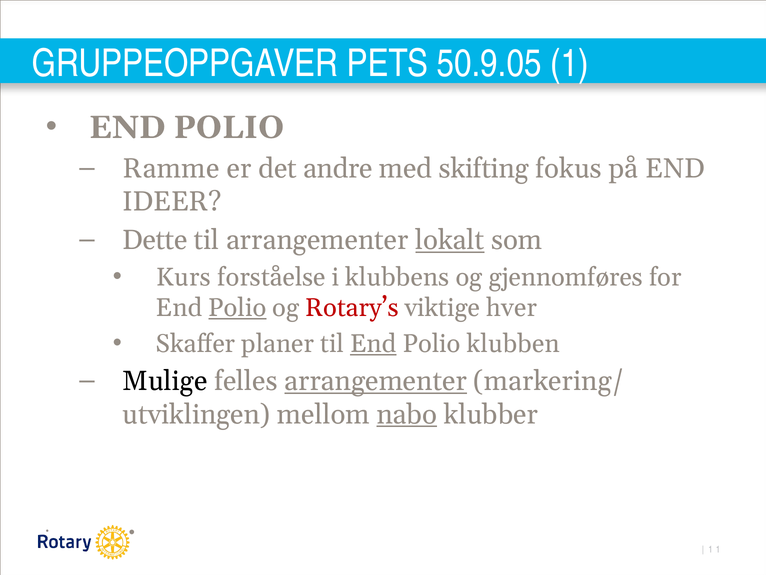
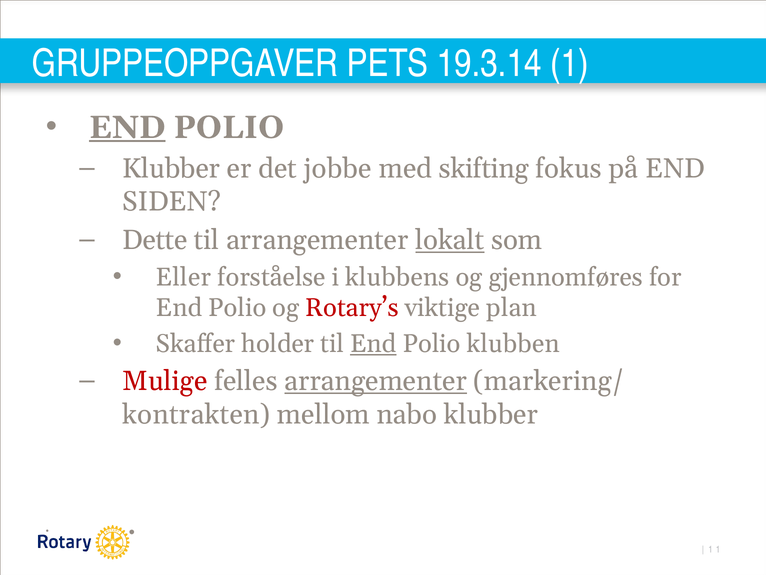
50.9.05: 50.9.05 -> 19.3.14 (489, 63)
END underline: none -> present (127, 127)
Ramme: Ramme -> Klubber (171, 168)
andre: andre -> jobbe (338, 168)
IDEER: IDEER -> SIDEN (172, 201)
Kurs: Kurs -> Eller (184, 277)
Polio underline: present -> none (237, 308)
hver: hver -> plan (512, 308)
planer: planer -> holder (278, 343)
Mulige colour: black -> red (165, 381)
utviklingen: utviklingen -> kontrakten (196, 414)
nabo underline: present -> none (407, 414)
